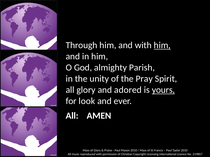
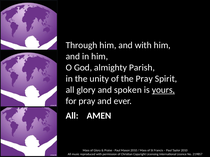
him underline: present -> none (162, 45)
adored: adored -> spoken (128, 90)
for look: look -> pray (87, 101)
